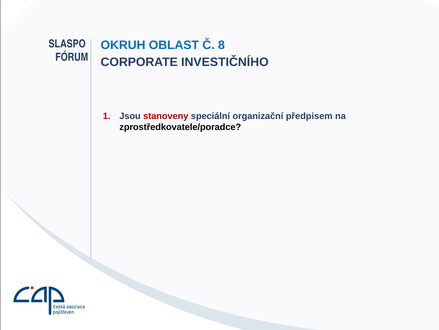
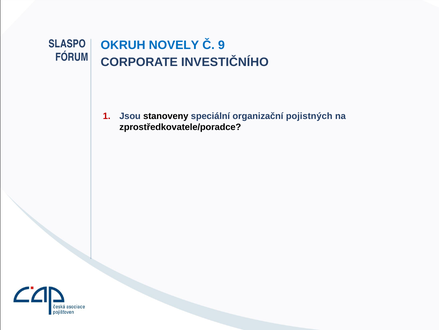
OBLAST: OBLAST -> NOVELY (174, 45)
8: 8 -> 9 (221, 45)
stanoveny colour: red -> black (166, 116)
předpisem: předpisem -> pojistných (309, 116)
